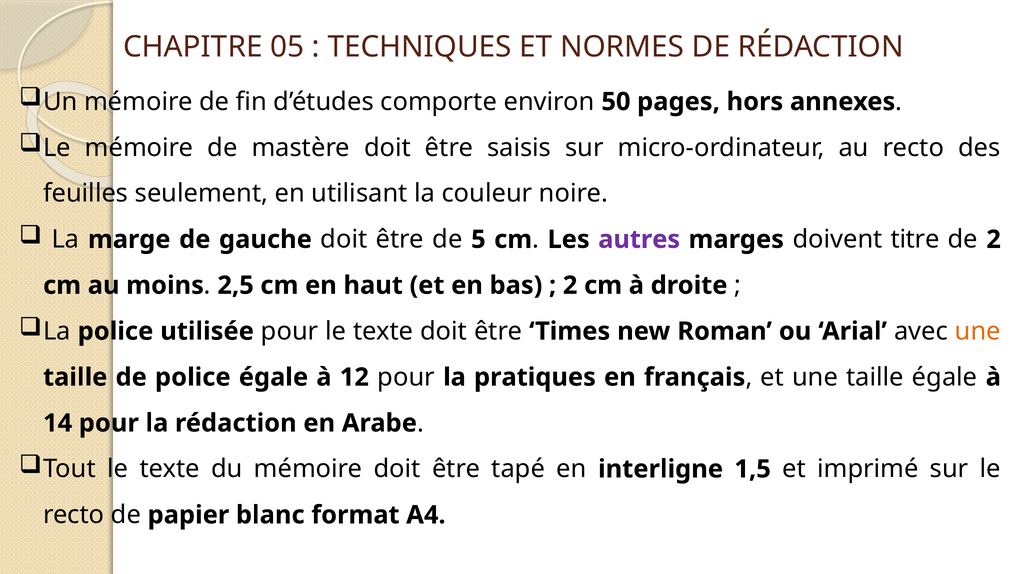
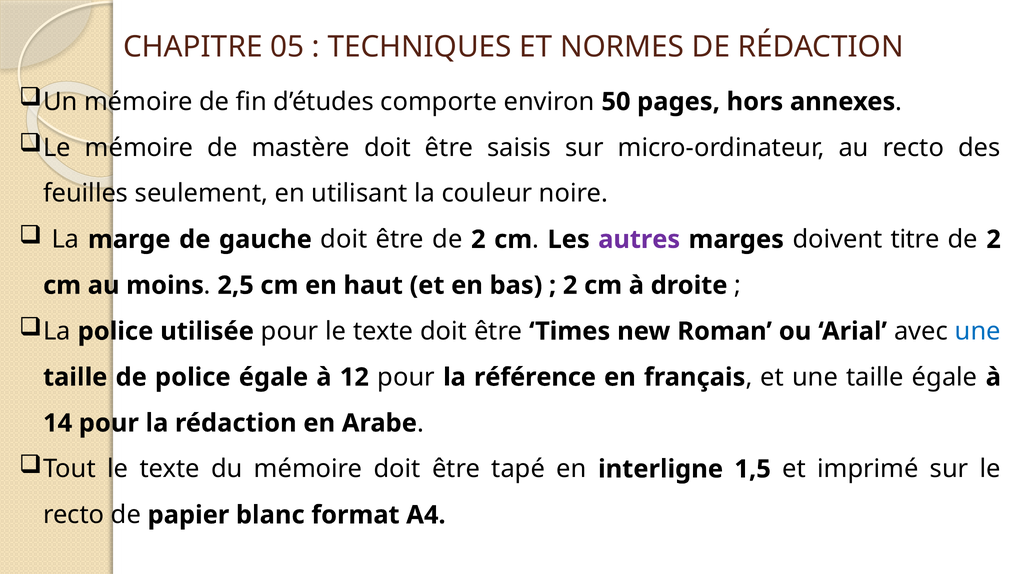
être de 5: 5 -> 2 (478, 239)
une colour: orange -> blue (978, 331)
pratiques: pratiques -> référence (535, 377)
